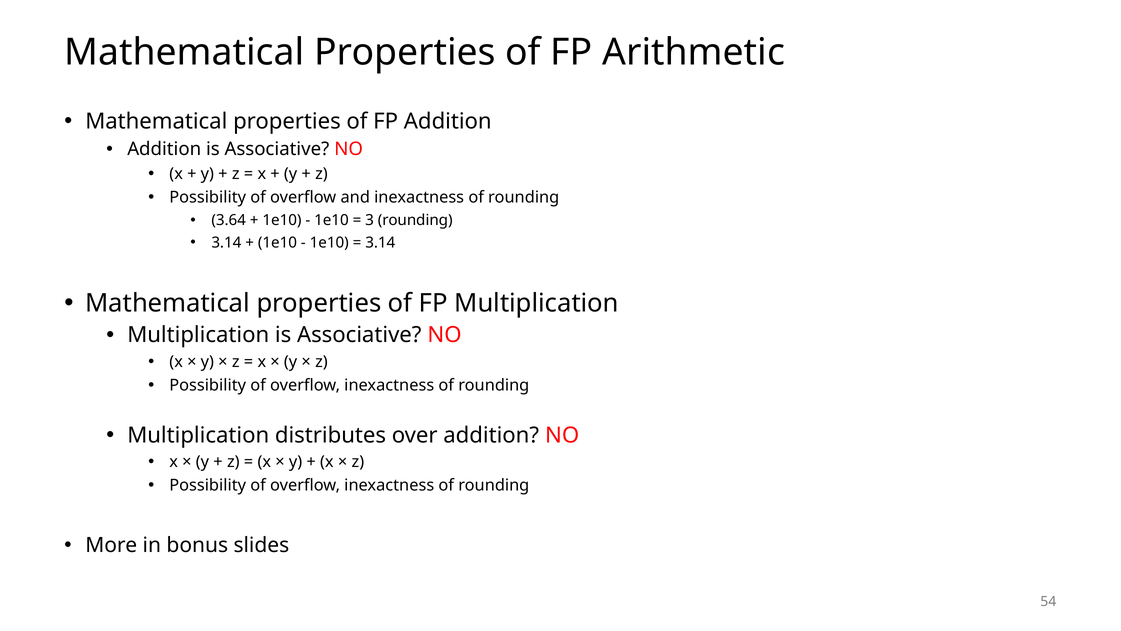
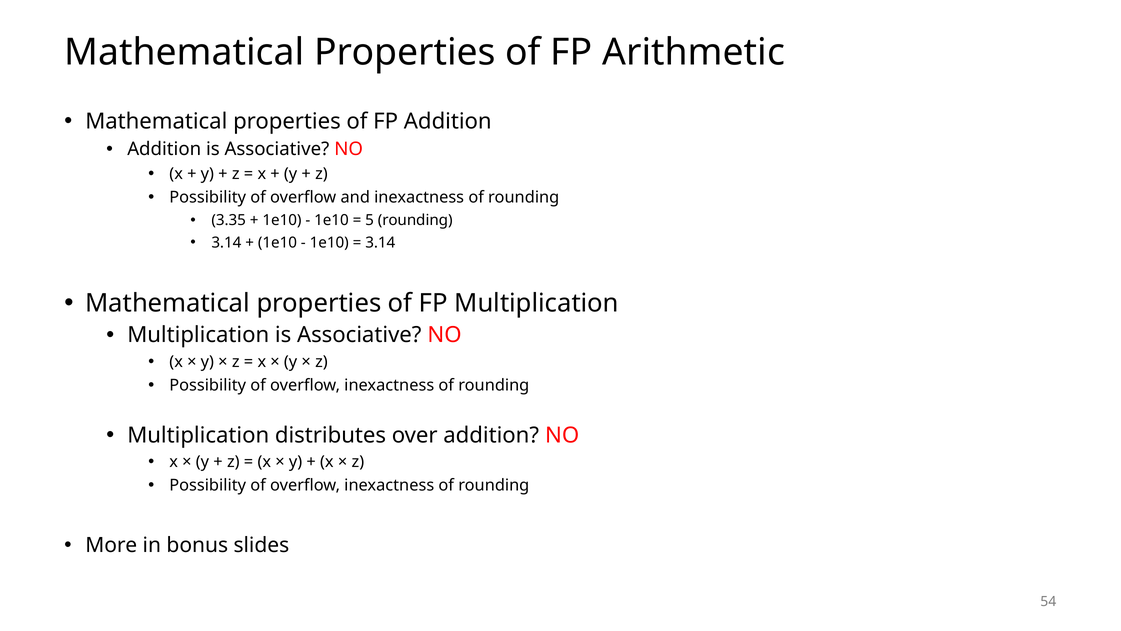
3.64: 3.64 -> 3.35 (229, 220)
3: 3 -> 5 (370, 220)
